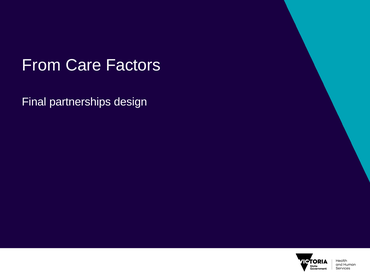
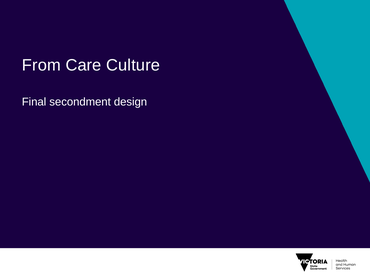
Factors: Factors -> Culture (133, 65)
partnerships: partnerships -> secondment (80, 102)
